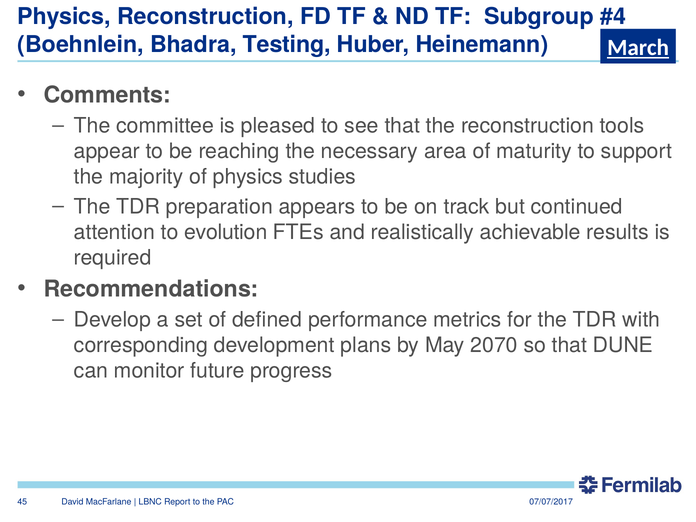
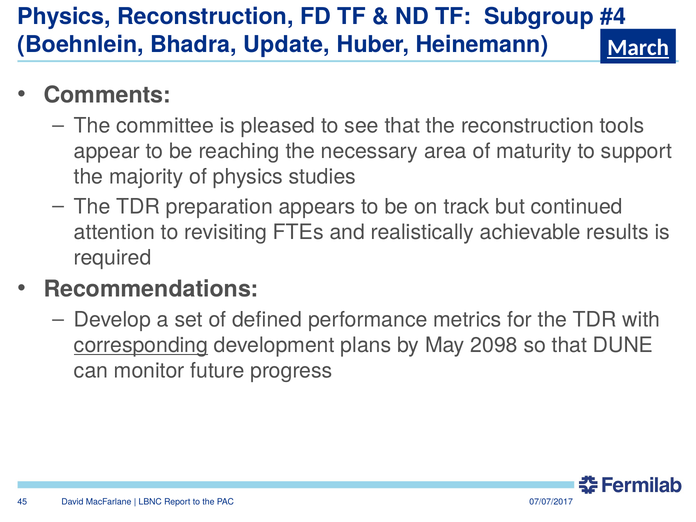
Testing: Testing -> Update (287, 44)
evolution: evolution -> revisiting (226, 232)
corresponding underline: none -> present (141, 345)
2070: 2070 -> 2098 (494, 345)
